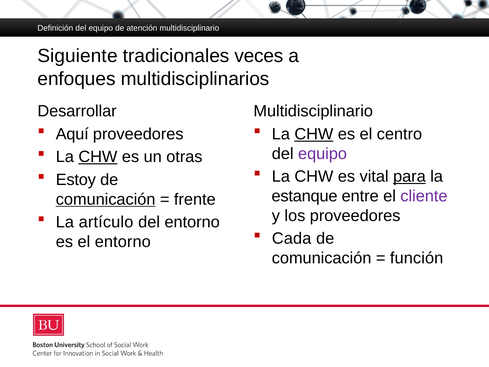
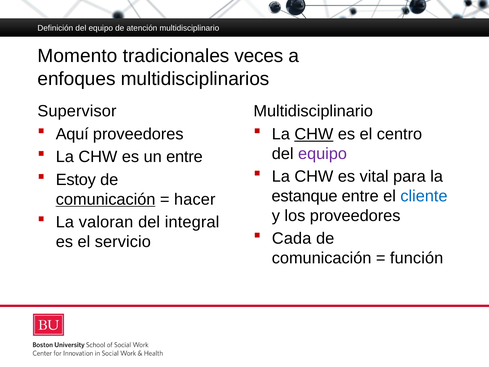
Siguiente: Siguiente -> Momento (78, 56)
Desarrollar: Desarrollar -> Supervisor (77, 111)
CHW underline: present -> none (98, 157)
un otras: otras -> entre (184, 157)
para underline: present -> none (409, 176)
cliente colour: purple -> blue (424, 196)
frente: frente -> hacer (195, 199)
artículo: artículo -> valoran (106, 222)
del entorno: entorno -> integral (192, 222)
el entorno: entorno -> servicio (123, 242)
